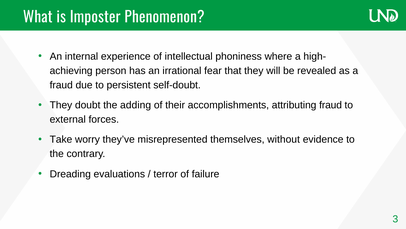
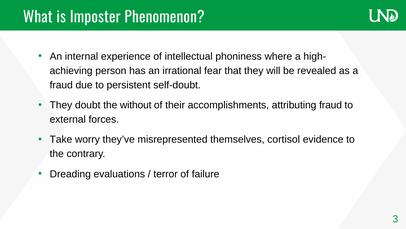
adding: adding -> without (136, 105)
without: without -> cortisol (284, 139)
